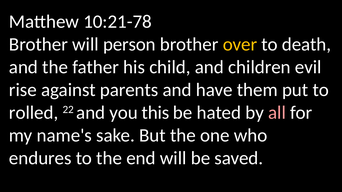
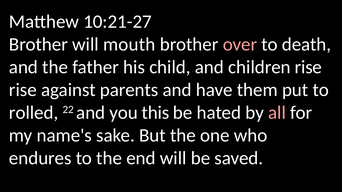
10:21-78: 10:21-78 -> 10:21-27 (118, 22)
person: person -> mouth (129, 44)
over colour: yellow -> pink (240, 44)
children evil: evil -> rise (308, 67)
